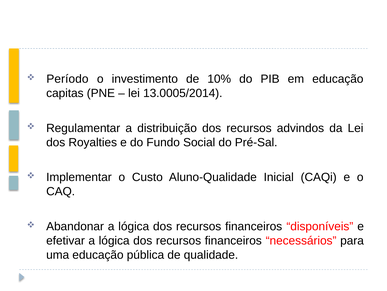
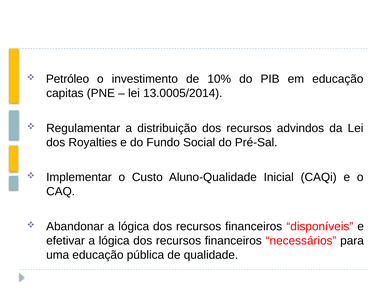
Período: Período -> Petróleo (68, 79)
